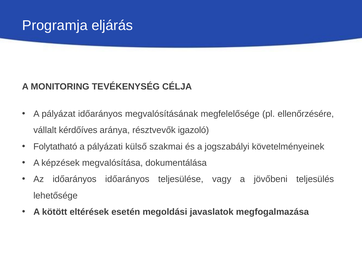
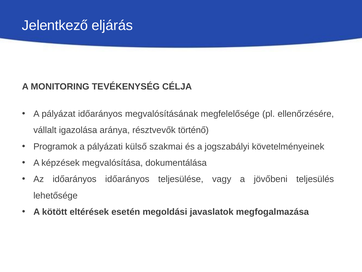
Programja: Programja -> Jelentkező (55, 26)
kérdőíves: kérdőíves -> igazolása (78, 130)
igazoló: igazoló -> történő (193, 130)
Folytatható: Folytatható -> Programok (55, 146)
